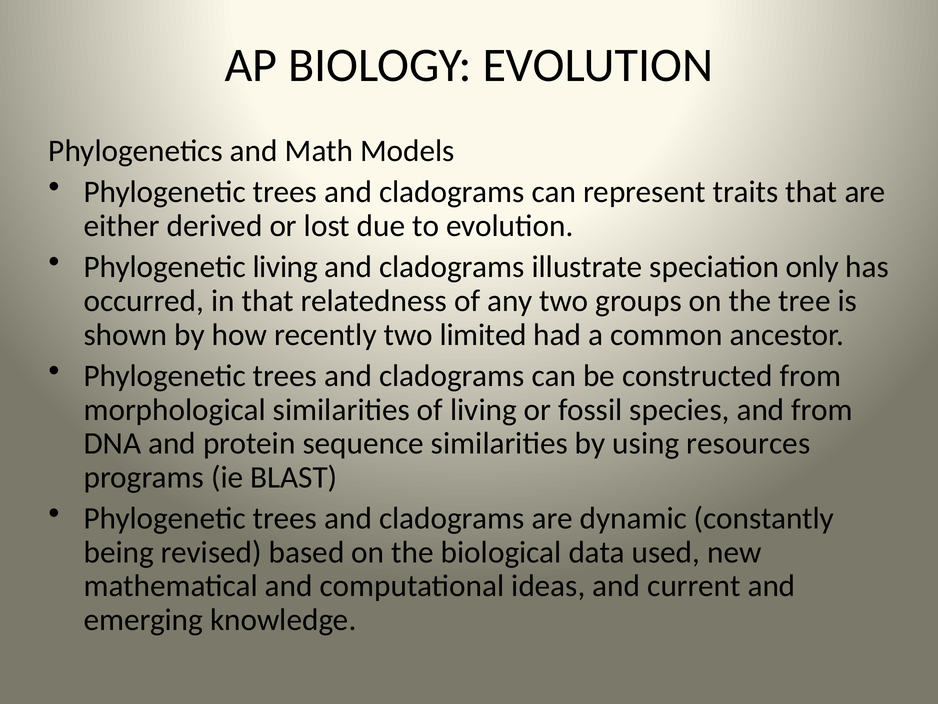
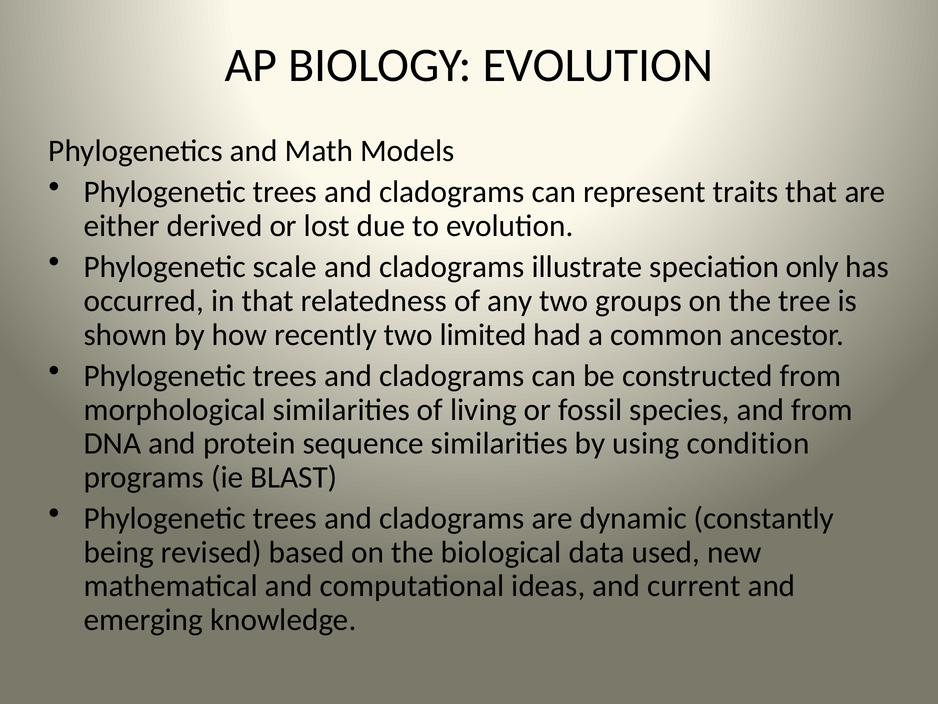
Phylogenetic living: living -> scale (285, 267)
resources: resources -> condition (748, 443)
